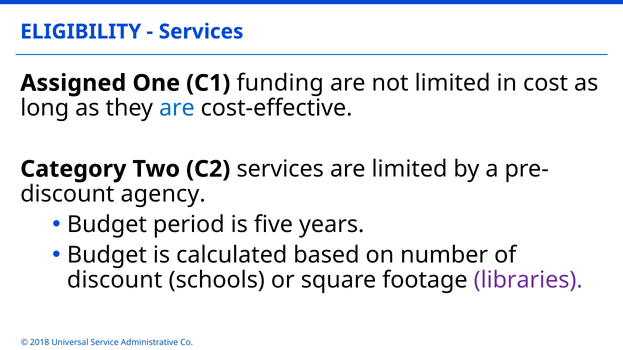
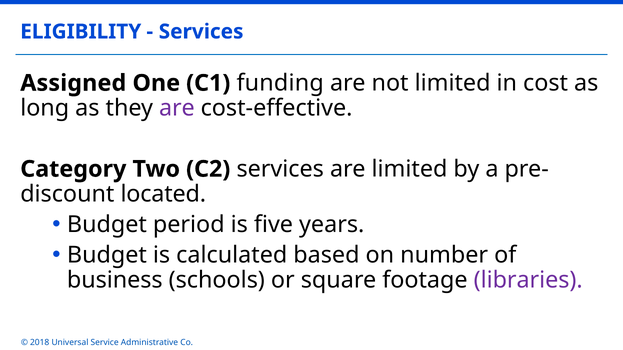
are colour: blue -> purple (177, 108)
agency: agency -> located (163, 194)
discount: discount -> business (115, 281)
